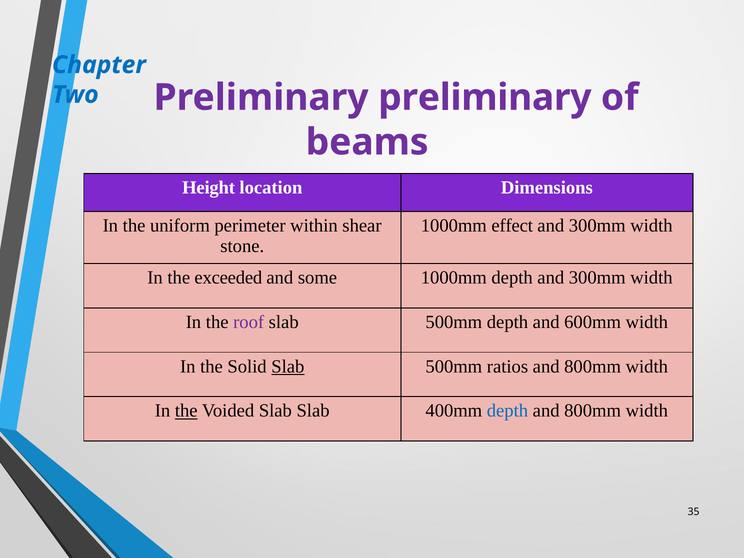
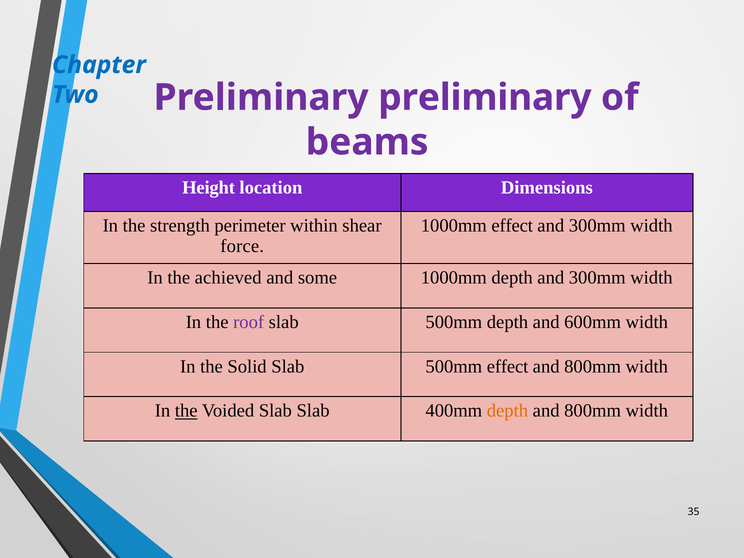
uniform: uniform -> strength (180, 226)
stone: stone -> force (242, 246)
exceeded: exceeded -> achieved (228, 278)
Slab underline: present -> none (288, 366)
500mm ratios: ratios -> effect (508, 366)
depth colour: blue -> orange (507, 411)
